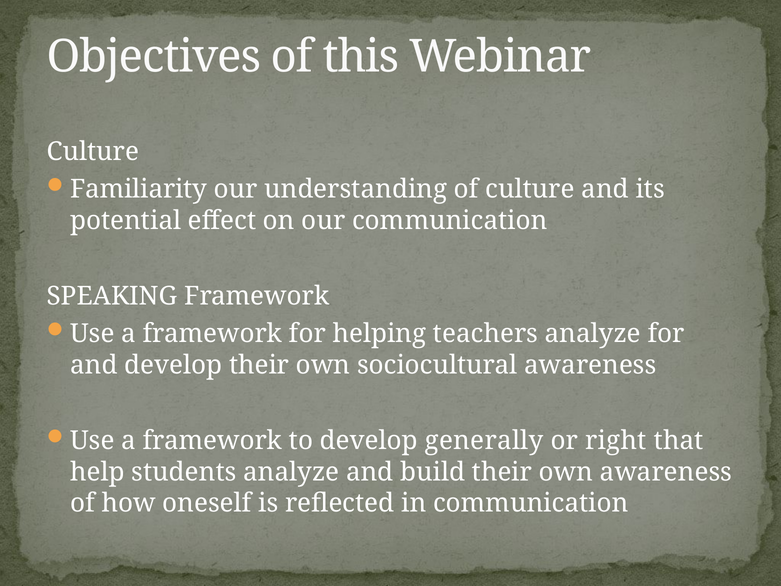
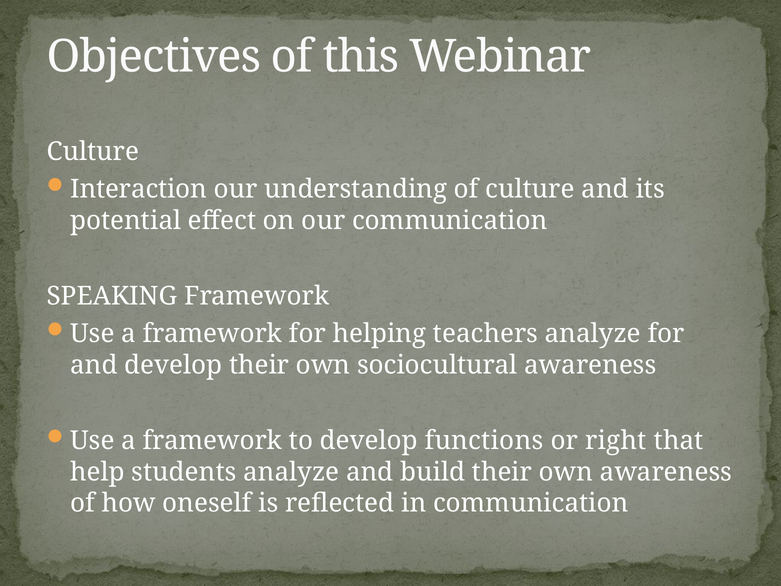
Familiarity: Familiarity -> Interaction (139, 189)
generally: generally -> functions (484, 440)
